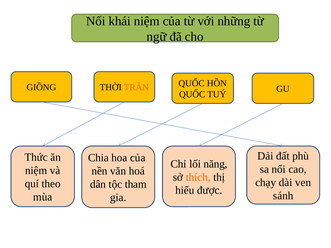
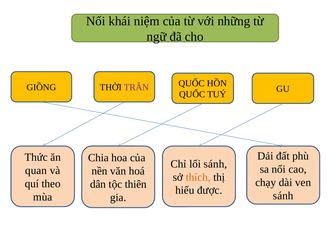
TRÂN colour: orange -> purple (136, 88)
lối năng: năng -> sánh (215, 164)
niệm: niệm -> quan (36, 171)
tham: tham -> thiên (136, 184)
